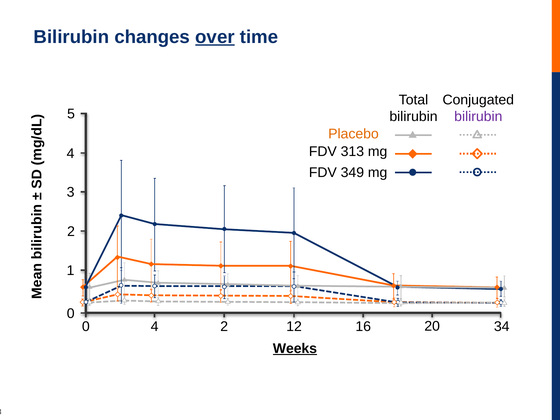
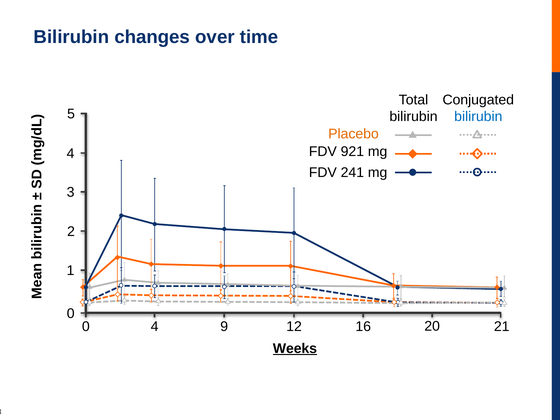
over underline: present -> none (215, 37)
bilirubin colour: purple -> blue (478, 117)
313: 313 -> 921 (352, 152)
349: 349 -> 241 (352, 172)
4 2: 2 -> 9 (224, 327)
34: 34 -> 21 (502, 327)
